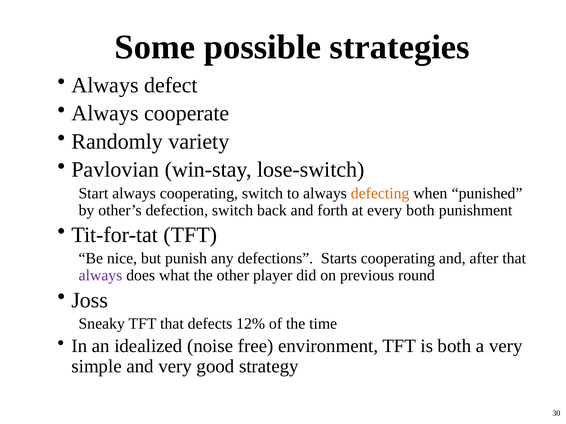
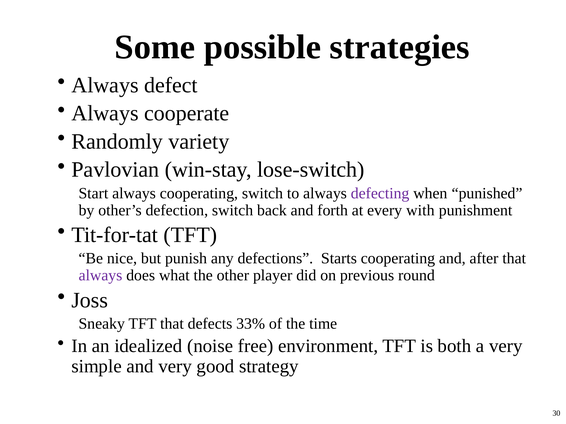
defecting colour: orange -> purple (380, 193)
every both: both -> with (420, 210)
12%: 12% -> 33% (251, 324)
